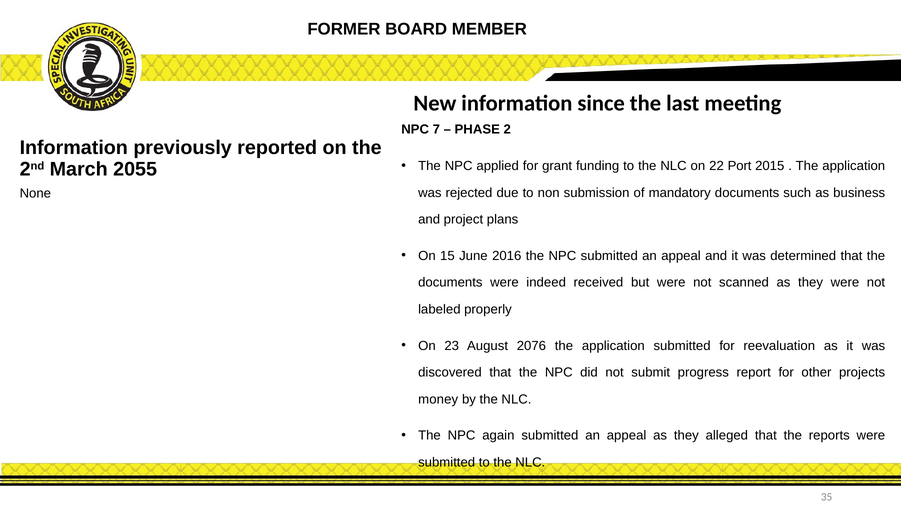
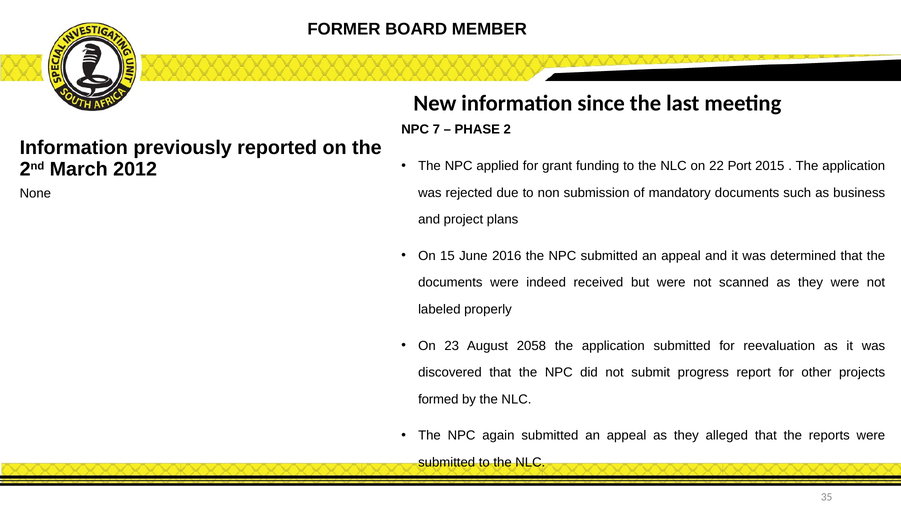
2055: 2055 -> 2012 (135, 169)
2076: 2076 -> 2058 (531, 346)
money: money -> formed (438, 399)
